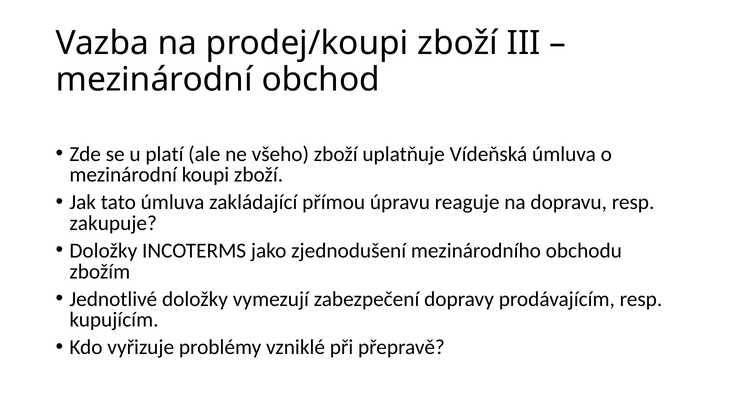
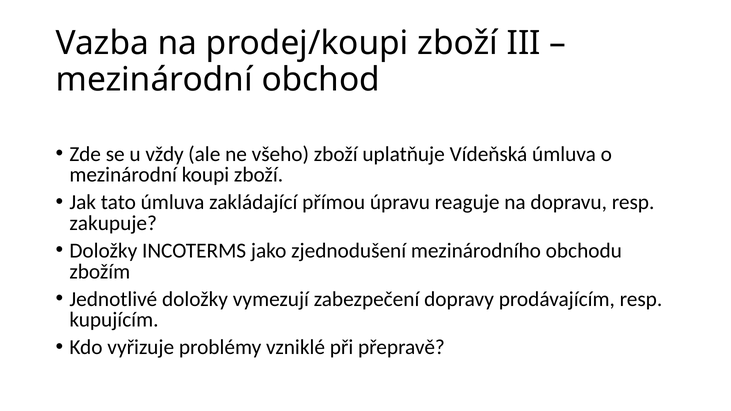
platí: platí -> vždy (165, 154)
